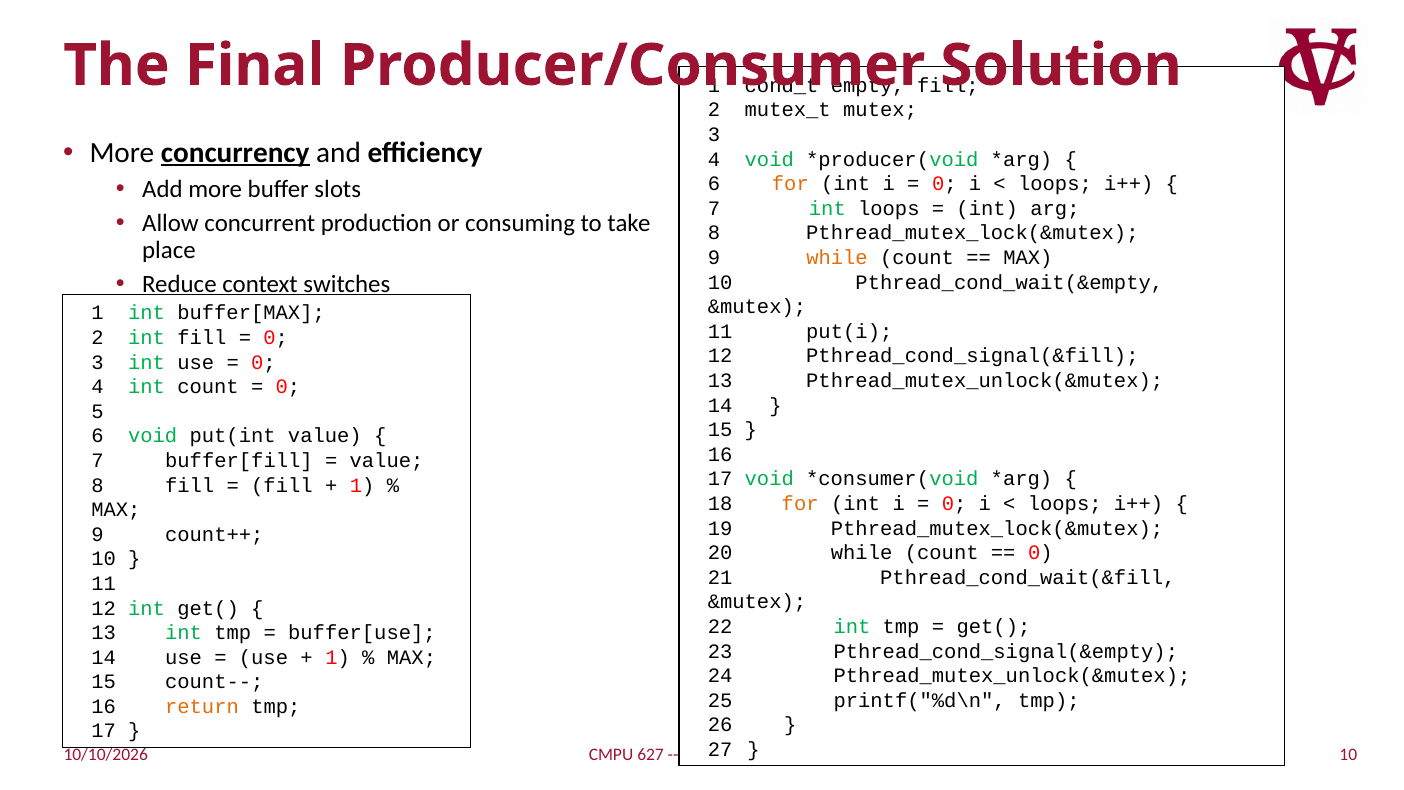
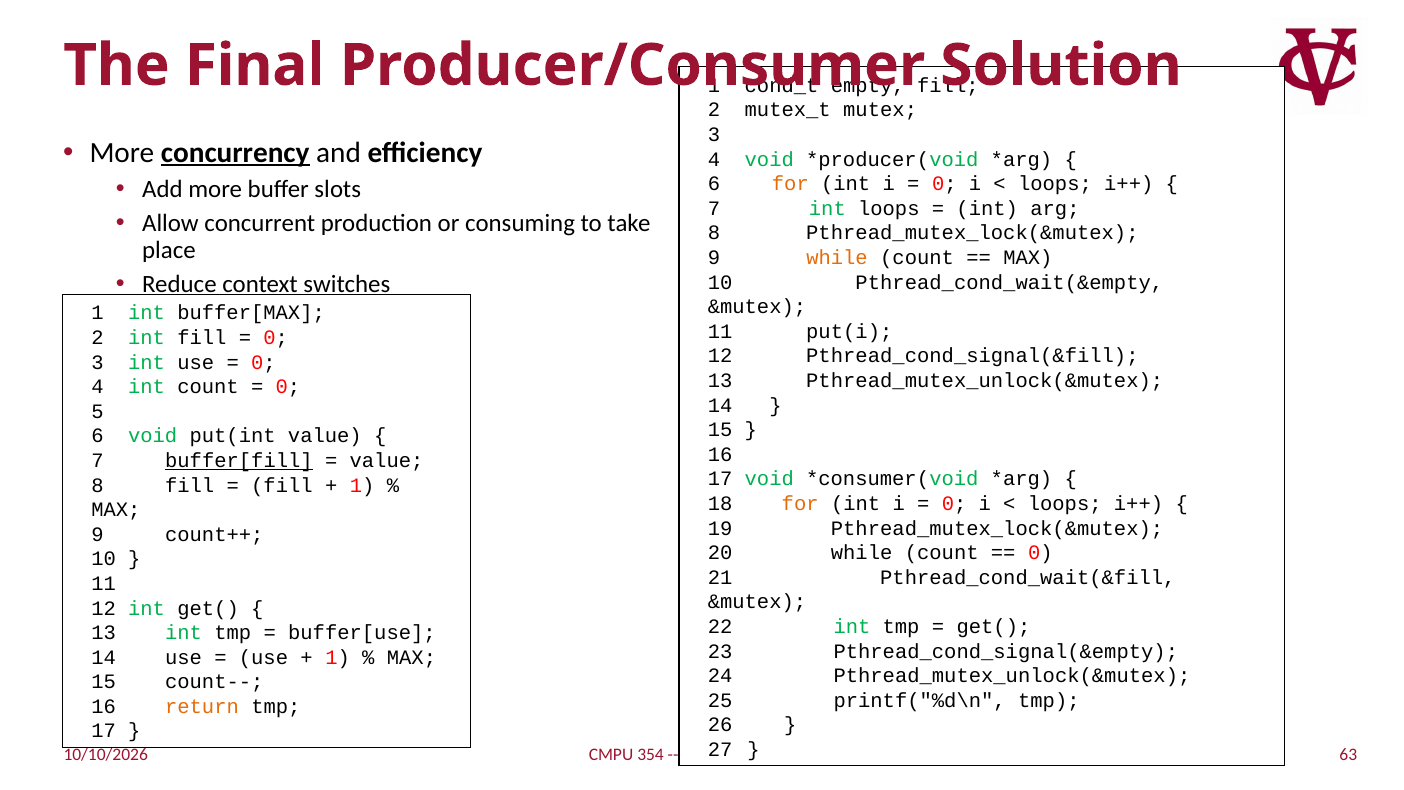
buffer[fill underline: none -> present (239, 461)
627: 627 -> 354 (651, 754)
10: 10 -> 63 (1348, 754)
